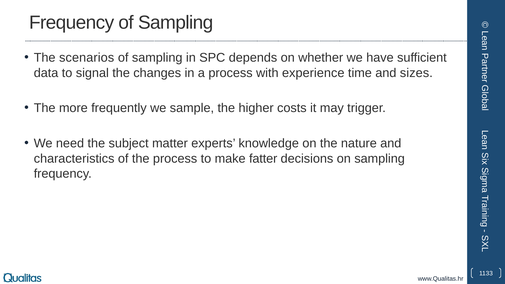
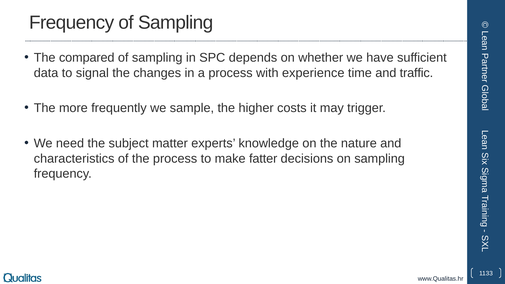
scenarios: scenarios -> compared (87, 58)
sizes: sizes -> traffic (416, 73)
